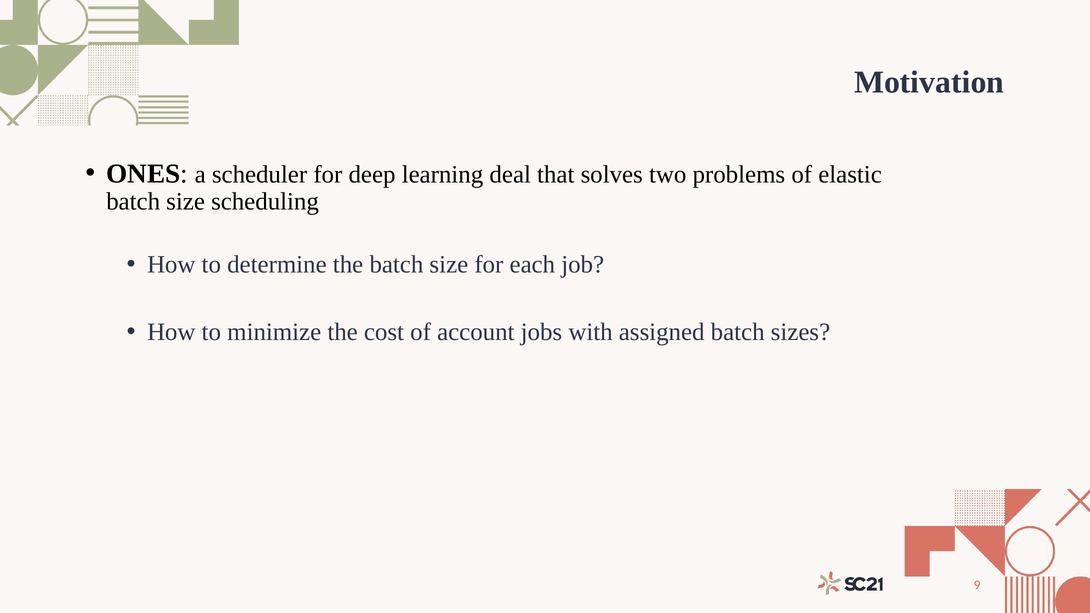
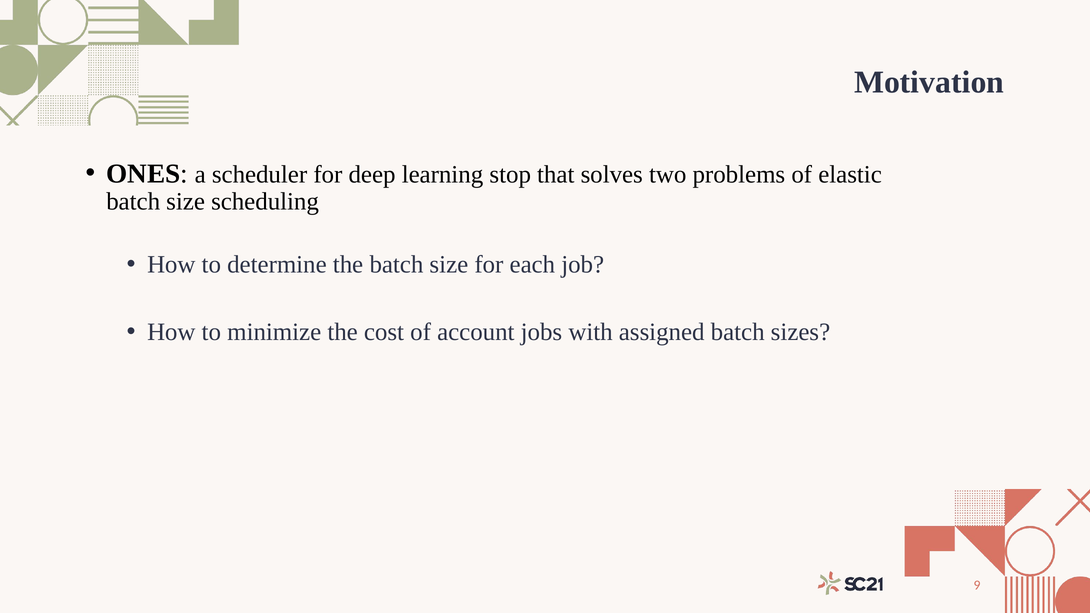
deal: deal -> stop (510, 174)
